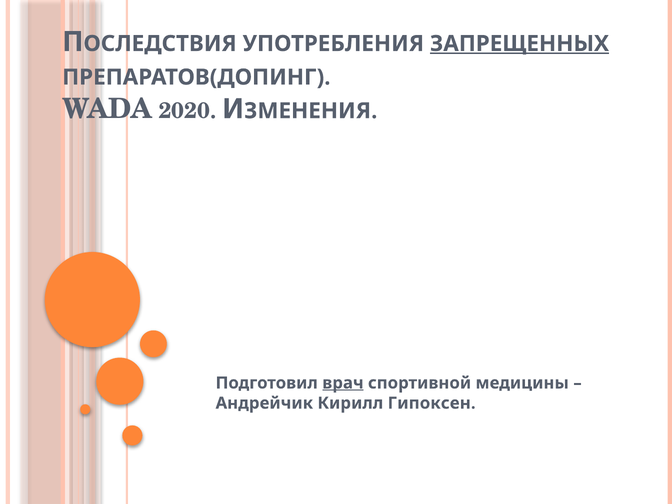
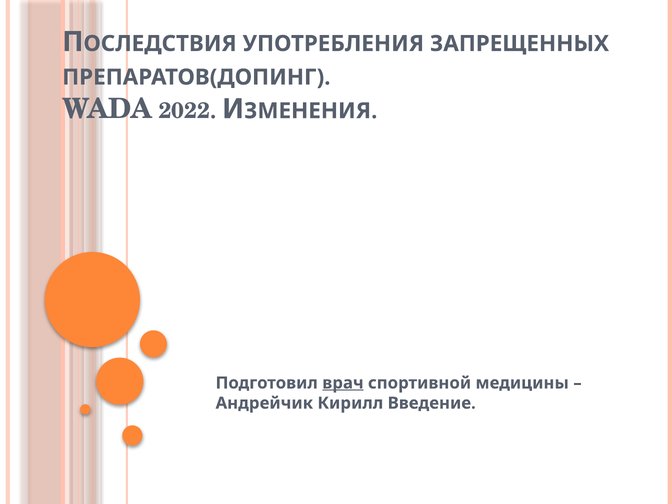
ЗАПРЕЩЕННЫХ underline: present -> none (519, 44)
2020: 2020 -> 2022 (184, 111)
Гипоксен: Гипоксен -> Введение (432, 403)
